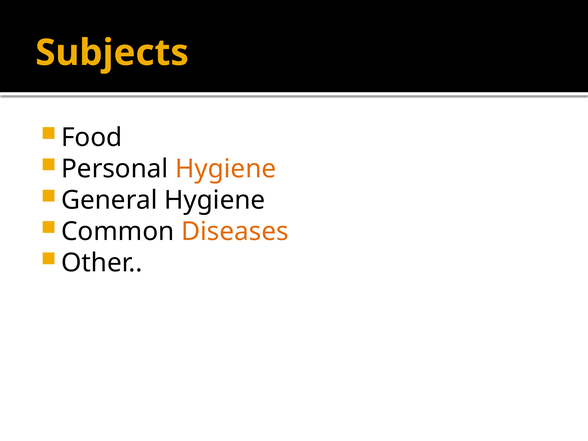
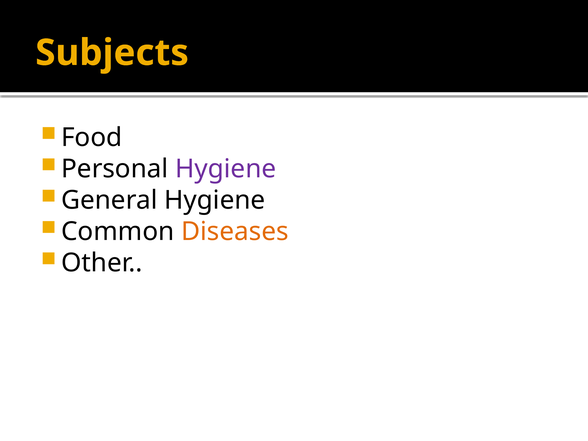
Hygiene colour: orange -> purple (226, 169)
